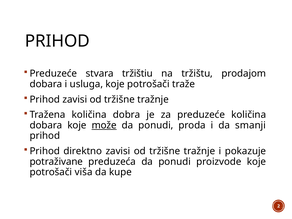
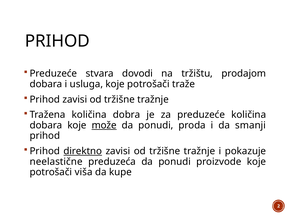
tržištiu: tržištiu -> dovodi (137, 74)
direktno underline: none -> present (83, 151)
potraživane: potraživane -> neelastične (56, 162)
